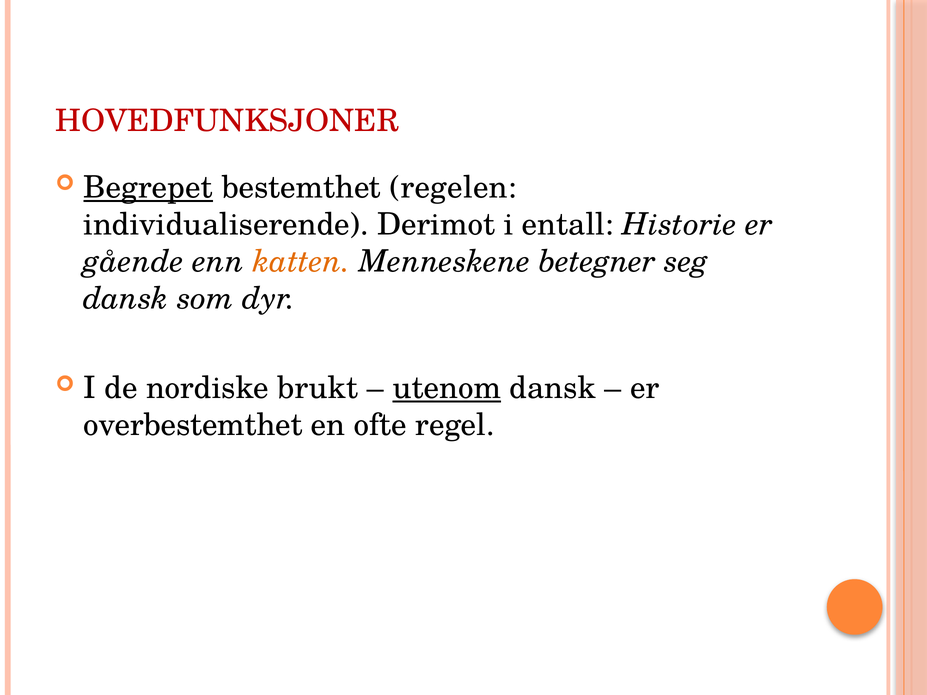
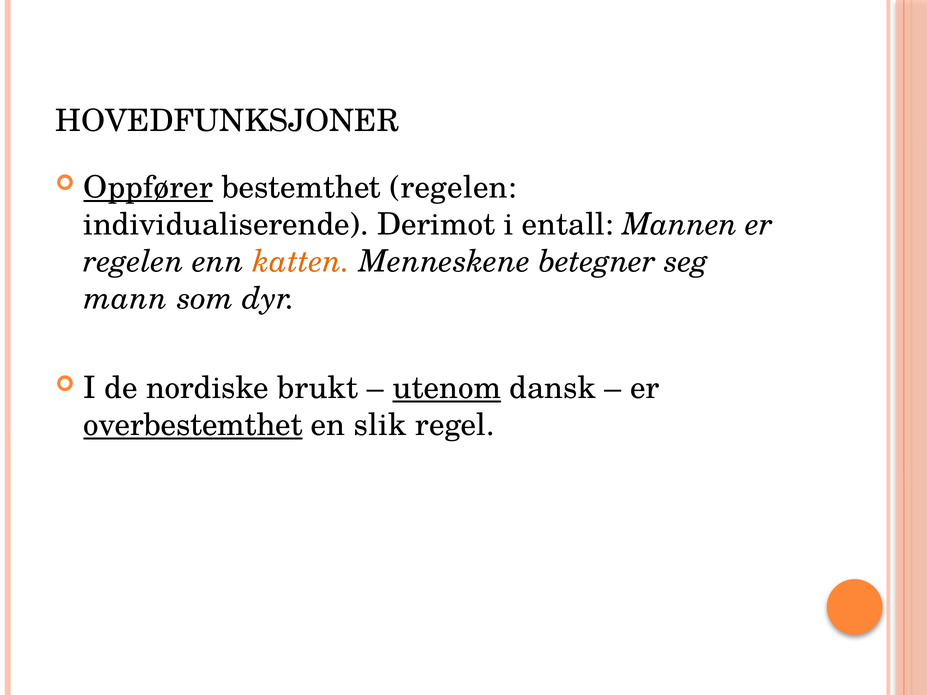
HOVEDFUNKSJONER colour: red -> black (227, 121)
Begrepet: Begrepet -> Oppfører (148, 187)
Historie: Historie -> Mannen (680, 225)
gående: gående -> regelen (134, 262)
dansk: dansk -> mann (126, 299)
overbestemthet underline: none -> present (193, 425)
ofte: ofte -> slik (380, 425)
